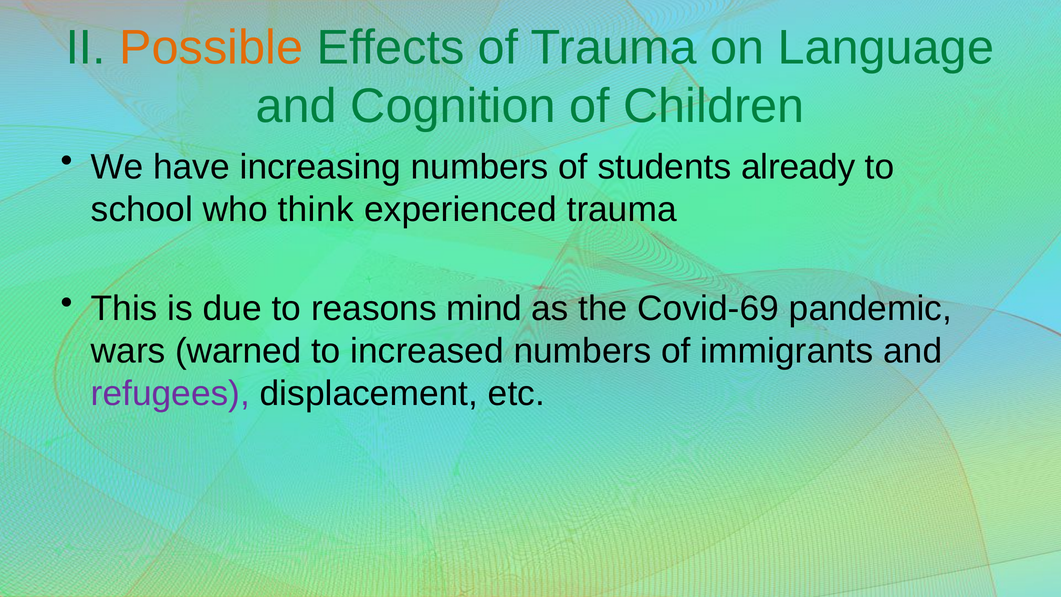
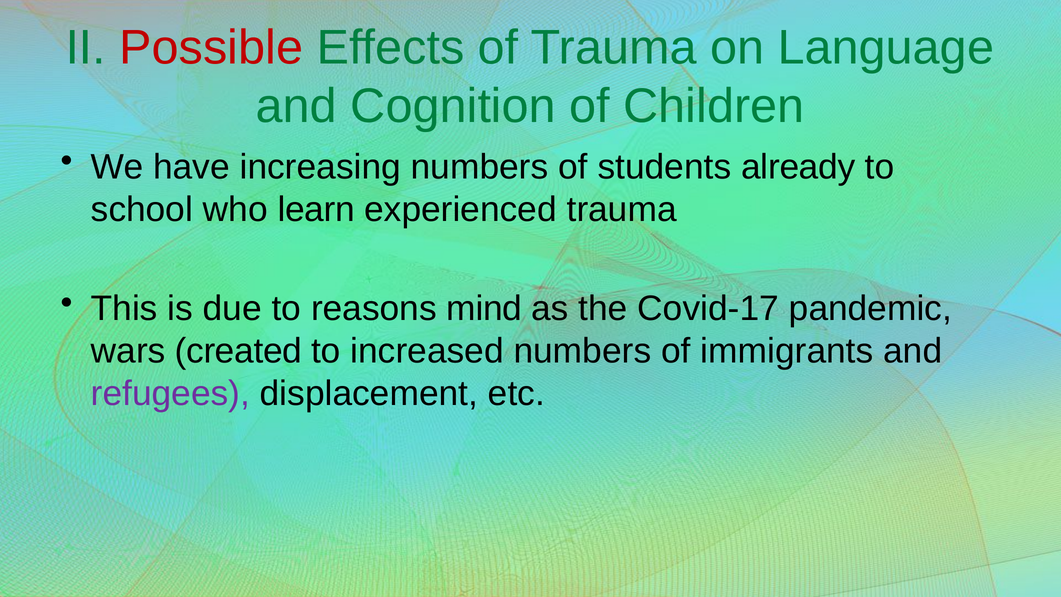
Possible colour: orange -> red (211, 48)
think: think -> learn (316, 209)
Covid-69: Covid-69 -> Covid-17 (708, 308)
warned: warned -> created (238, 351)
